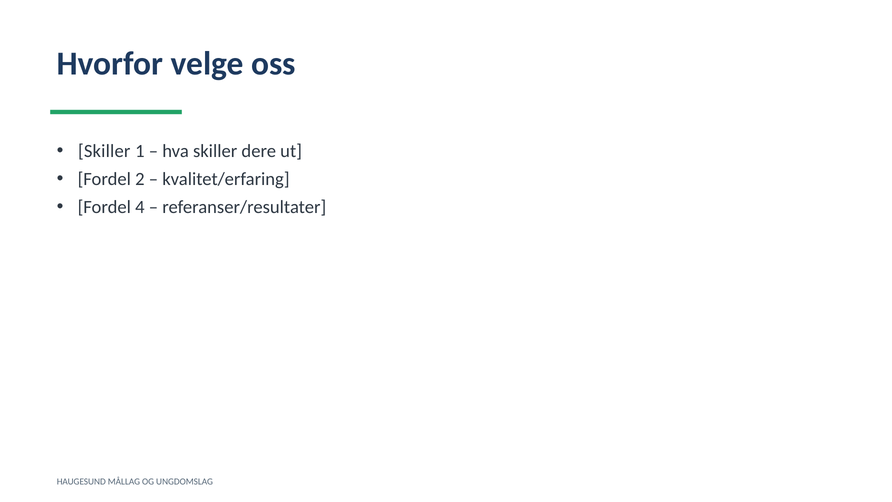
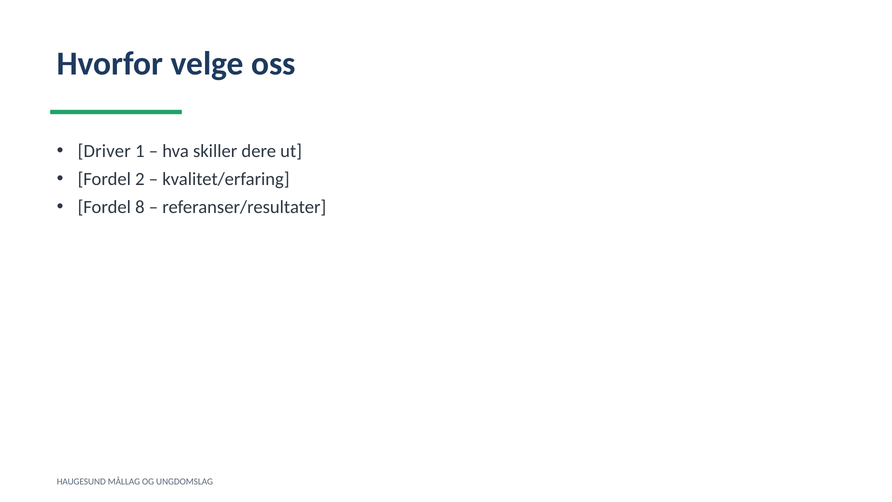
Skiller: Skiller -> Driver (104, 151)
4: 4 -> 8 (140, 207)
